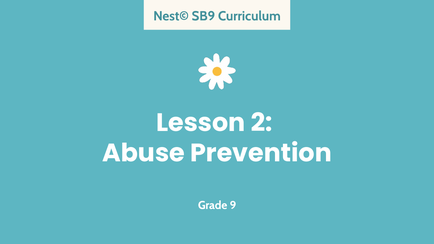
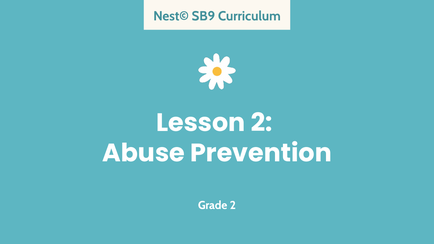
Grade 9: 9 -> 2 (233, 205)
